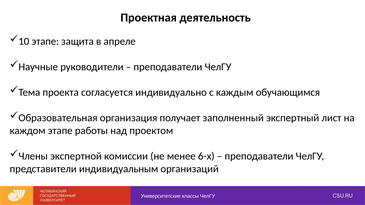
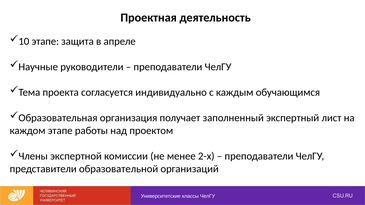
6-х: 6-х -> 2-х (206, 156)
индивидуальным: индивидуальным -> образовательной (119, 169)
